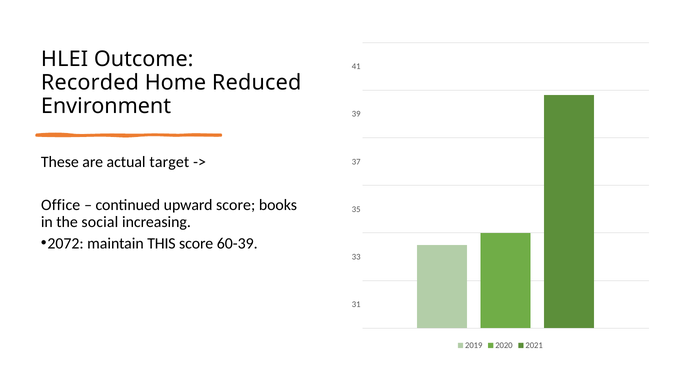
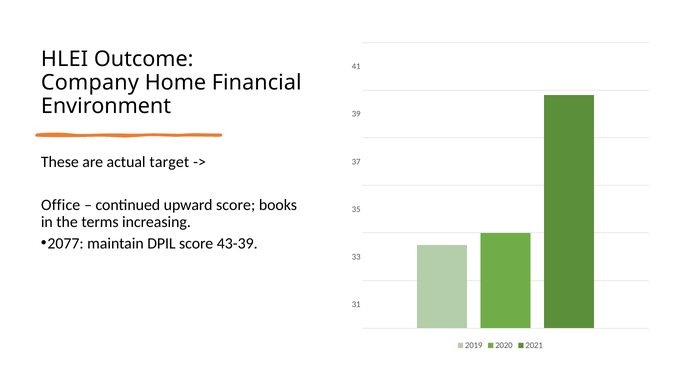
Recorded: Recorded -> Company (90, 83)
Reduced: Reduced -> Financial (257, 83)
social: social -> terms (100, 222)
2072: 2072 -> 2077 (66, 243)
THIS: THIS -> DPIL (161, 243)
60-39: 60-39 -> 43-39 (237, 243)
